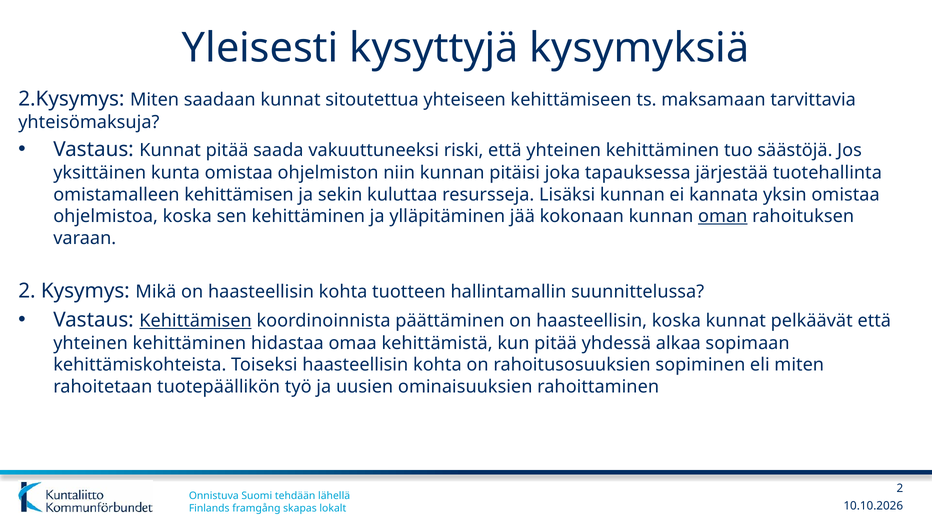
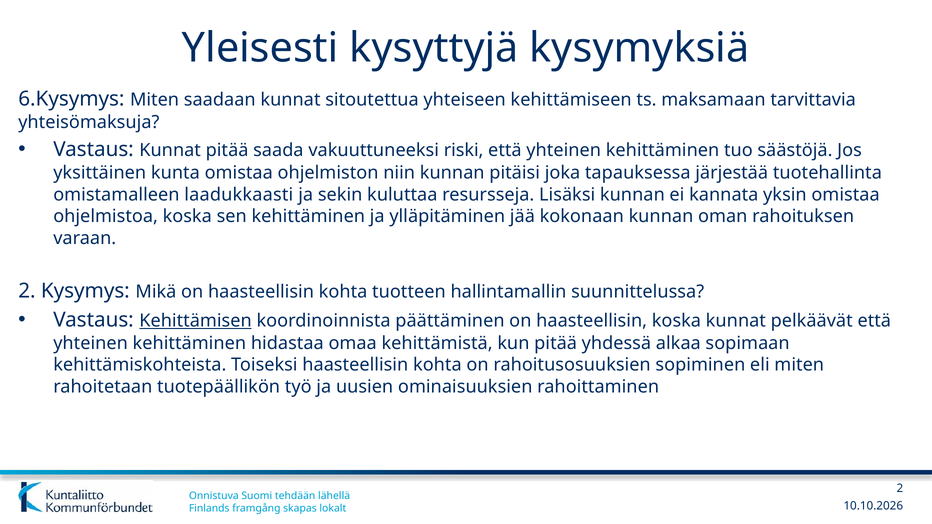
2.Kysymys: 2.Kysymys -> 6.Kysymys (71, 99)
omistamalleen kehittämisen: kehittämisen -> laadukkaasti (239, 195)
oman underline: present -> none (723, 216)
